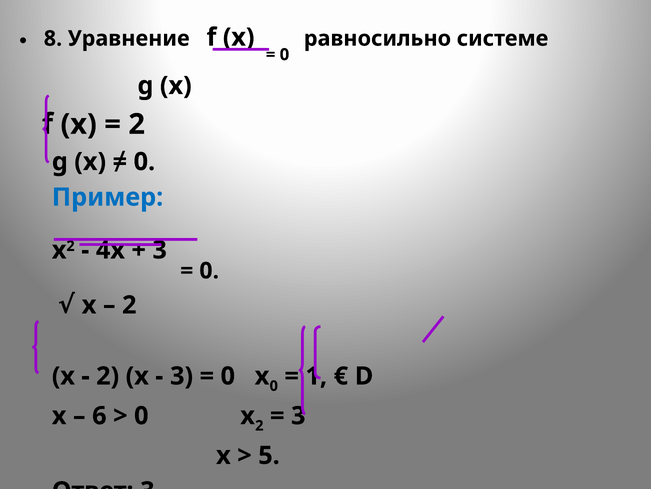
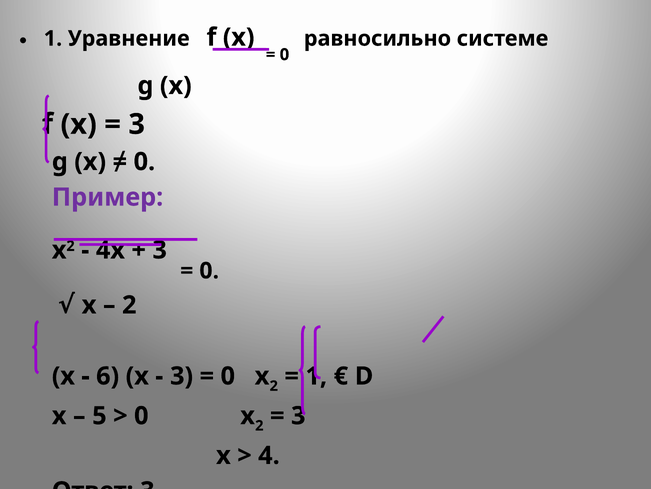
8: 8 -> 1 (53, 38)
2: 2 -> 3 (137, 124)
Пример colour: blue -> purple (108, 197)
2: 2 -> 6 (108, 376)
0: 0 -> 2 (274, 385)
6: 6 -> 5 (99, 415)
5: 5 -> 4 (269, 455)
